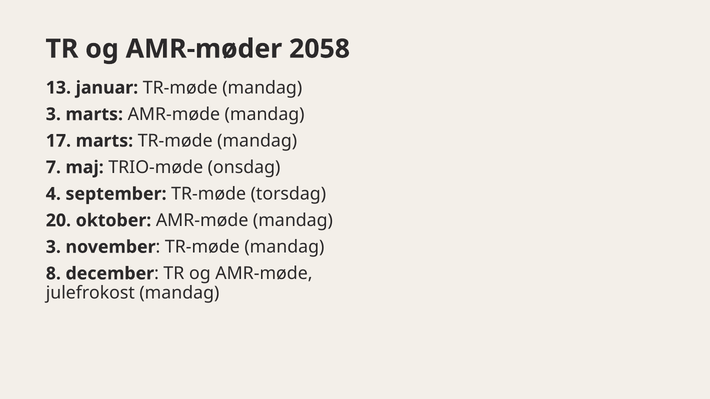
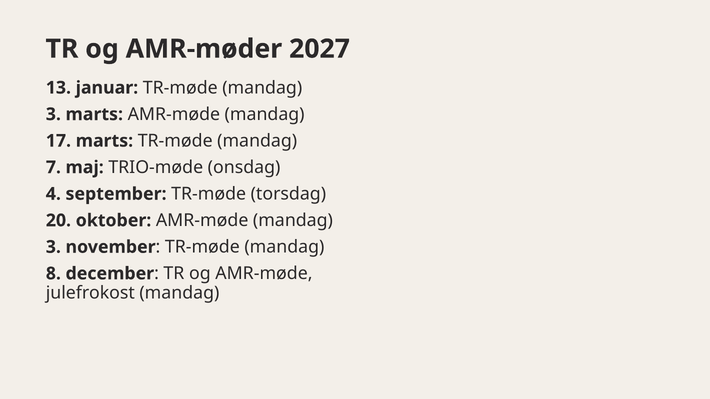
2058: 2058 -> 2027 (320, 49)
